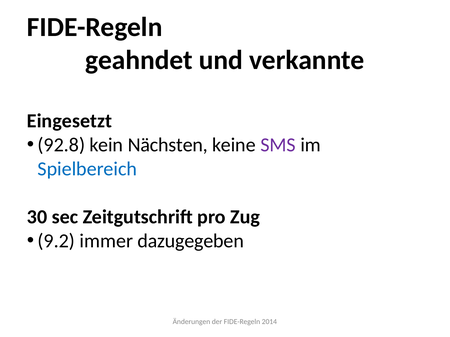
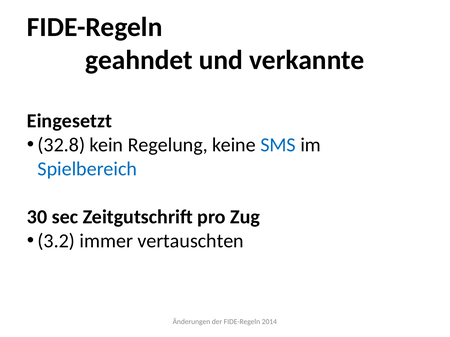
92.8: 92.8 -> 32.8 (61, 145)
Nächsten: Nächsten -> Regelung (168, 145)
SMS colour: purple -> blue (278, 145)
9.2: 9.2 -> 3.2 (56, 241)
dazugegeben: dazugegeben -> vertauschten (191, 241)
